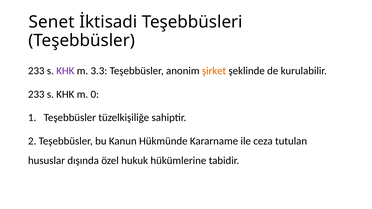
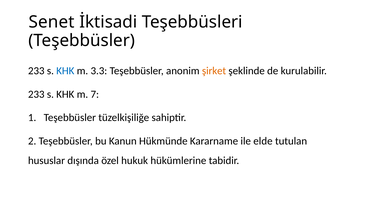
KHK colour: purple -> blue (65, 71)
0: 0 -> 7 (95, 94)
ceza: ceza -> elde (263, 141)
